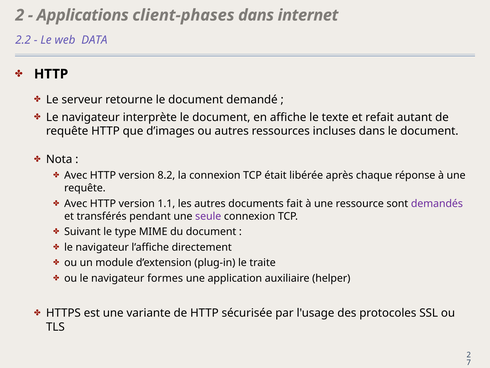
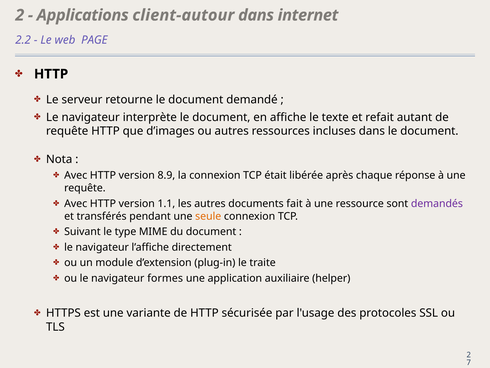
client-phases: client-phases -> client-autour (183, 15)
DATA: DATA -> PAGE (94, 40)
8.2: 8.2 -> 8.9 (166, 175)
seule colour: purple -> orange (208, 216)
